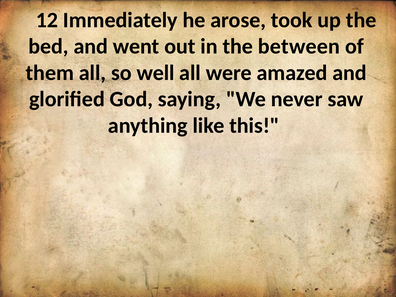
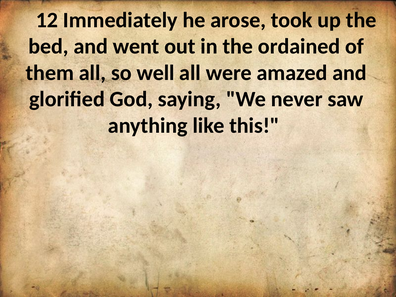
between: between -> ordained (299, 46)
